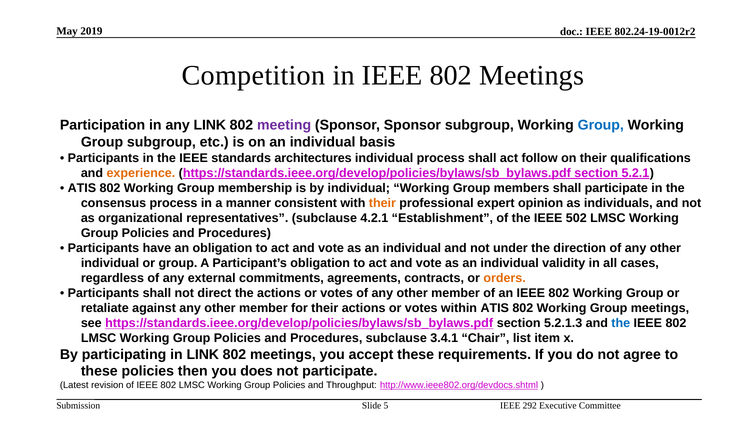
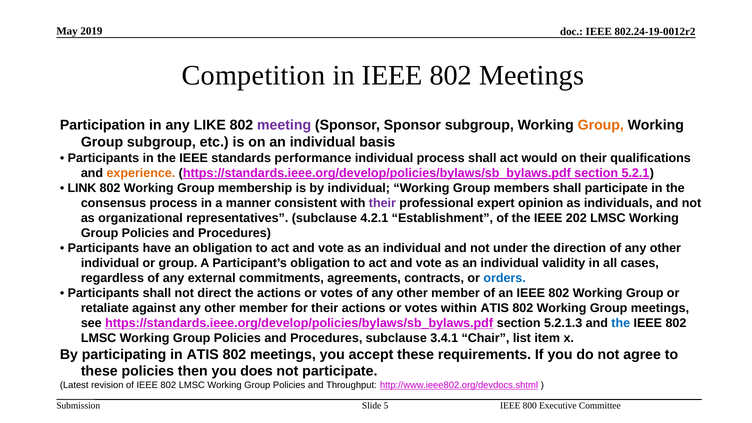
any LINK: LINK -> LIKE (210, 125)
Group colour: blue -> orange (601, 125)
architectures: architectures -> performance (313, 158)
follow: follow -> would (540, 158)
ATIS: ATIS -> LINK (82, 188)
their colour: orange -> purple (382, 203)
502: 502 -> 202 (576, 218)
orders colour: orange -> blue (505, 278)
in LINK: LINK -> ATIS (203, 354)
292: 292 -> 800 (530, 406)
